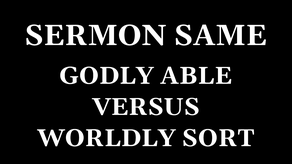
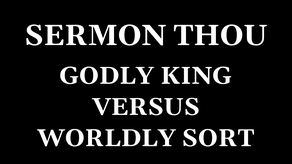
SAME: SAME -> THOU (221, 36)
ABLE: ABLE -> KING (196, 76)
